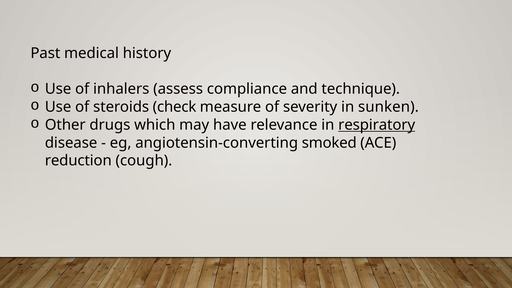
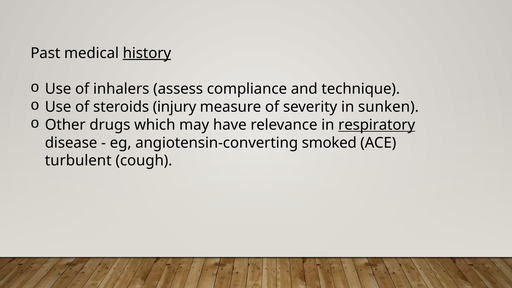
history underline: none -> present (147, 53)
check: check -> injury (175, 107)
reduction: reduction -> turbulent (78, 161)
